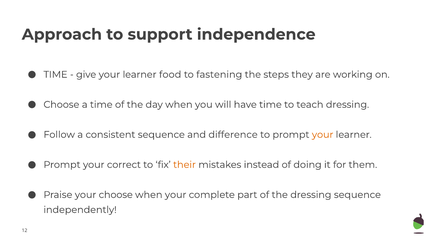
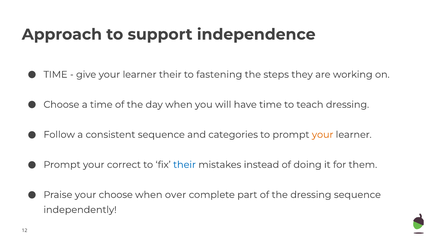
learner food: food -> their (170, 75)
difference: difference -> categories (233, 135)
their colour: orange -> blue (185, 165)
when your: your -> over (176, 195)
